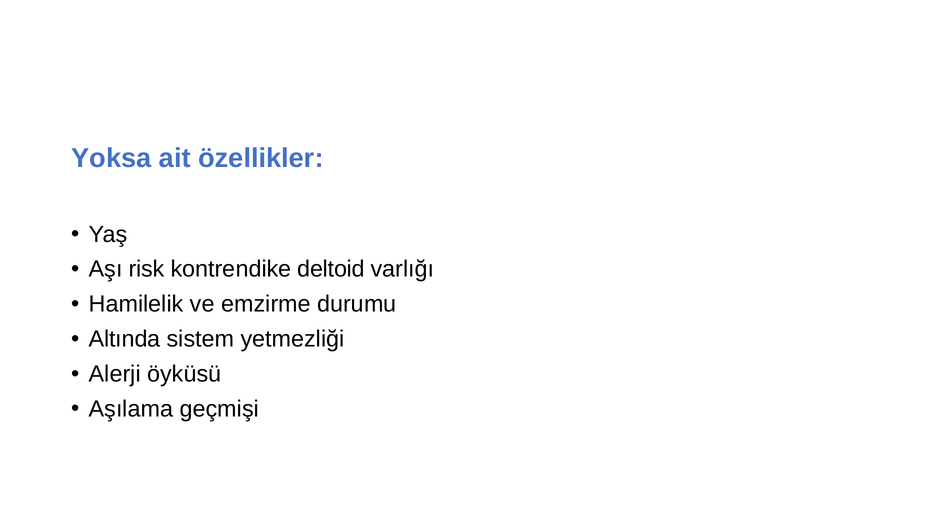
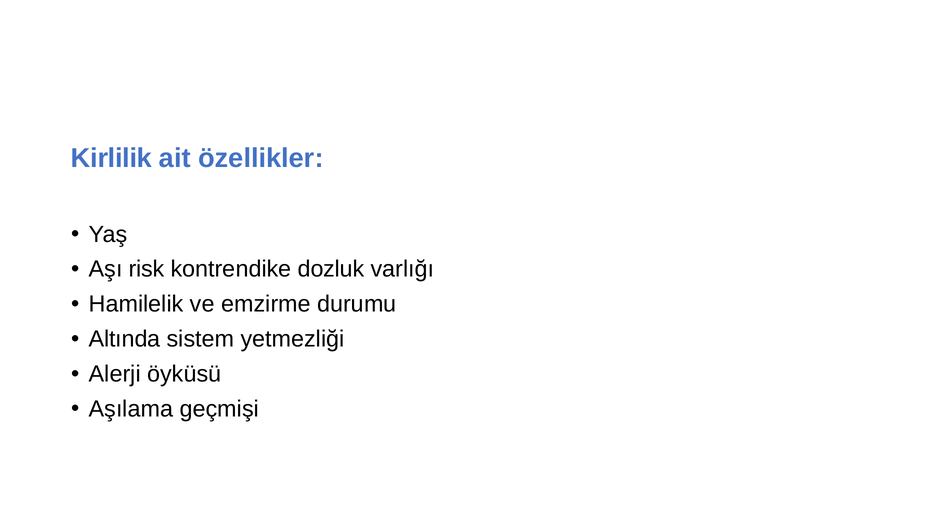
Yoksa: Yoksa -> Kirlilik (111, 158)
deltoid: deltoid -> dozluk (331, 269)
